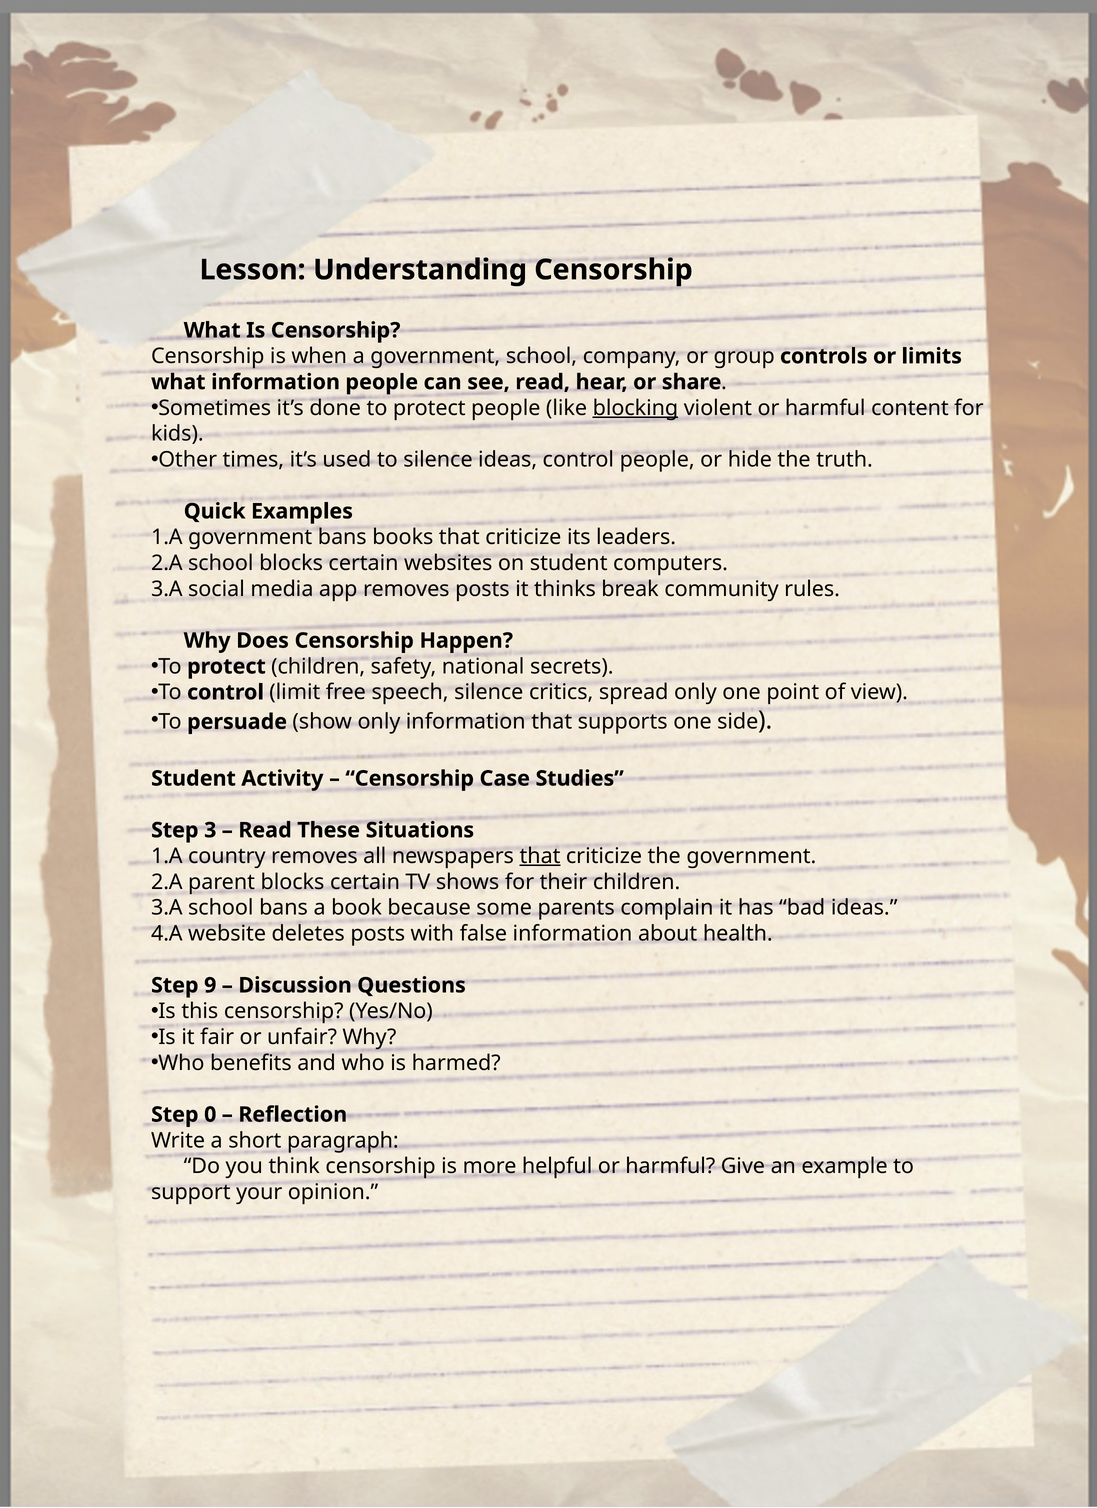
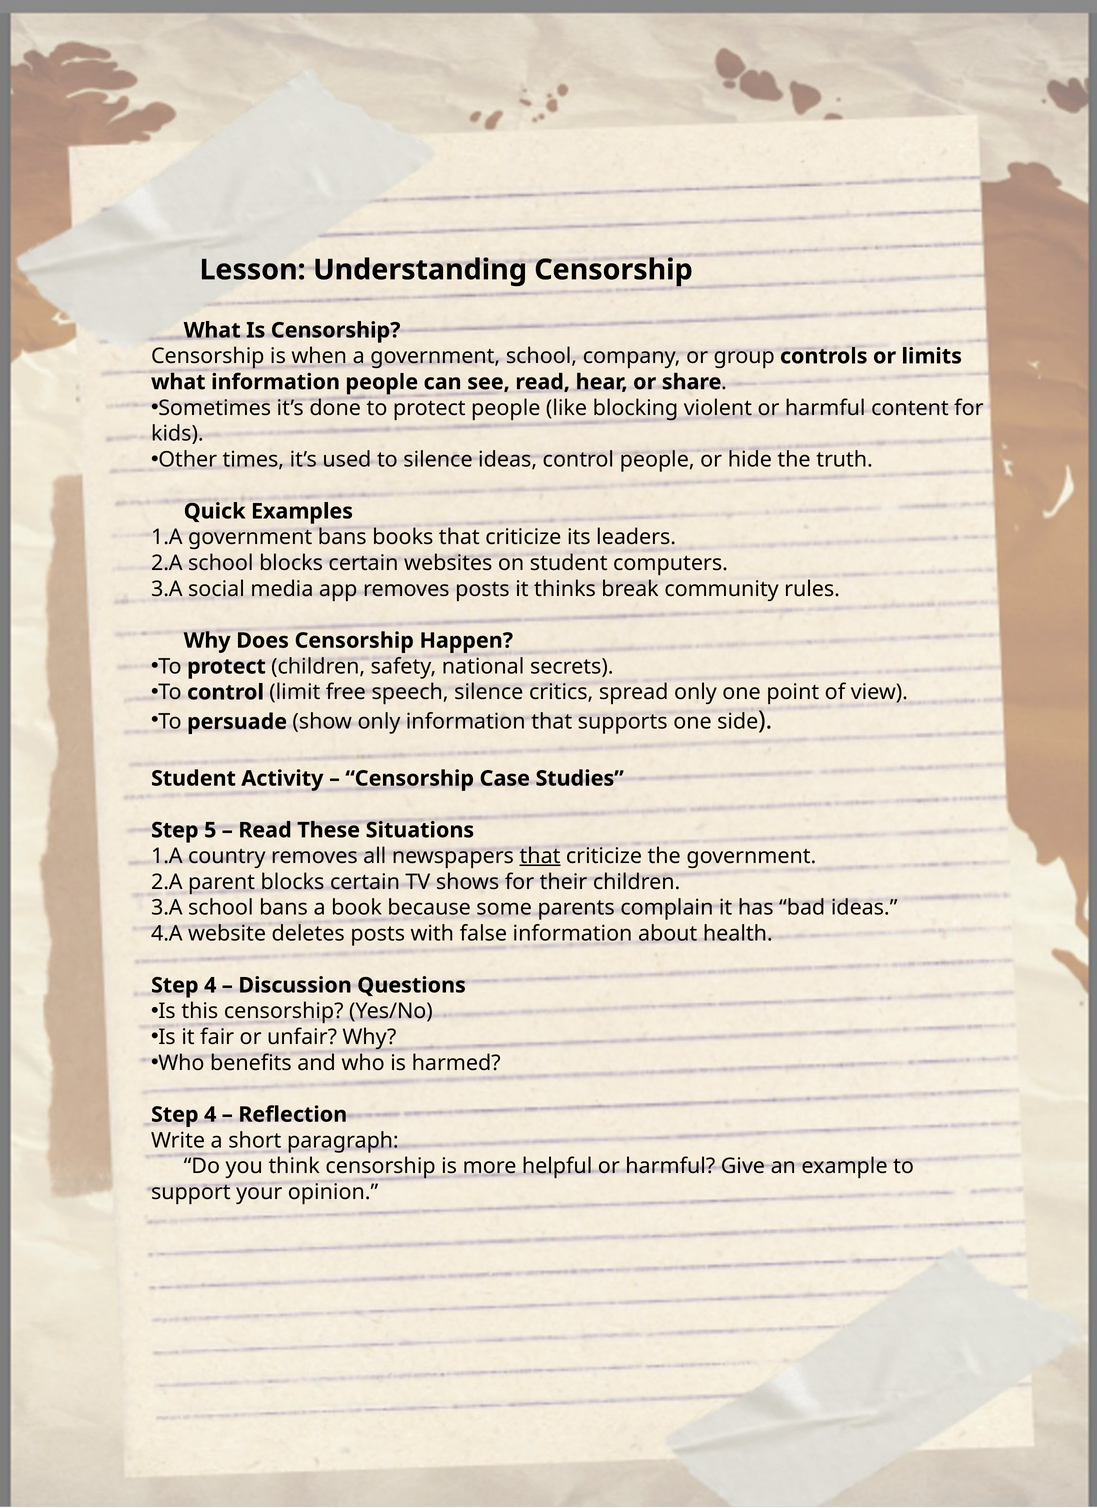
blocking underline: present -> none (635, 408)
3: 3 -> 5 (210, 830)
9: 9 -> 4 (210, 986)
0: 0 -> 4 (210, 1115)
